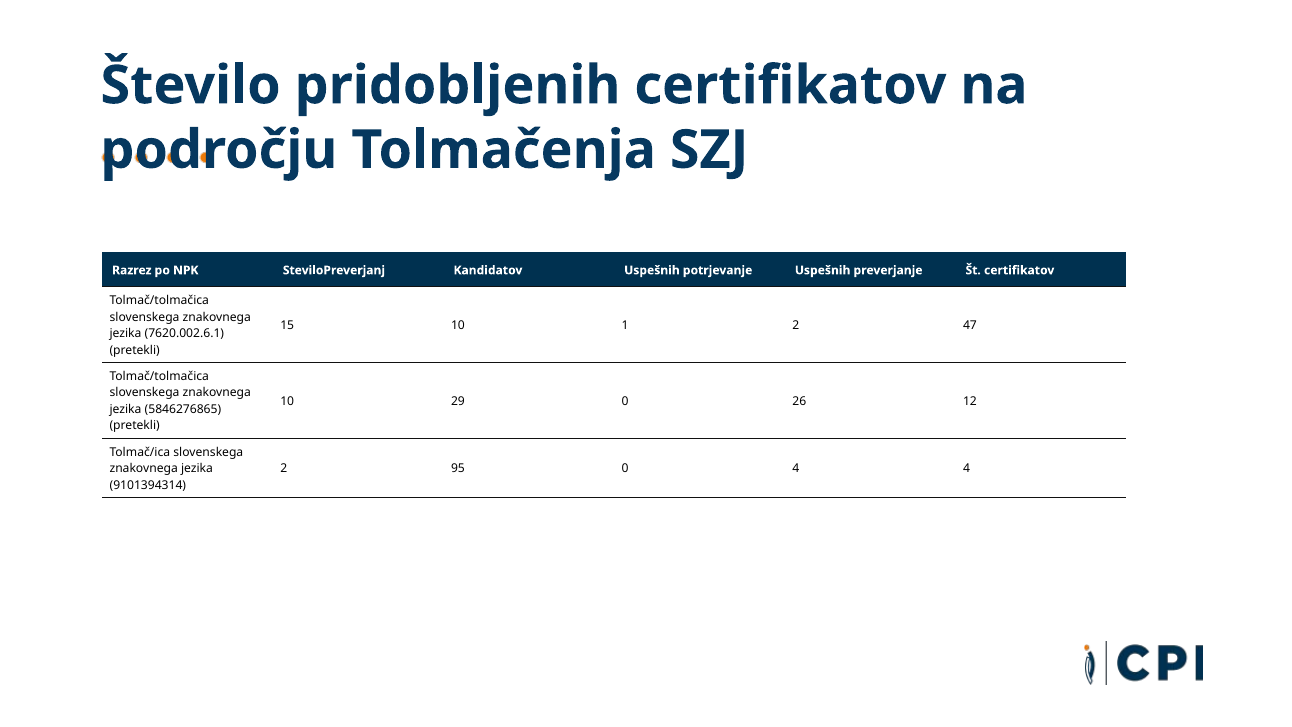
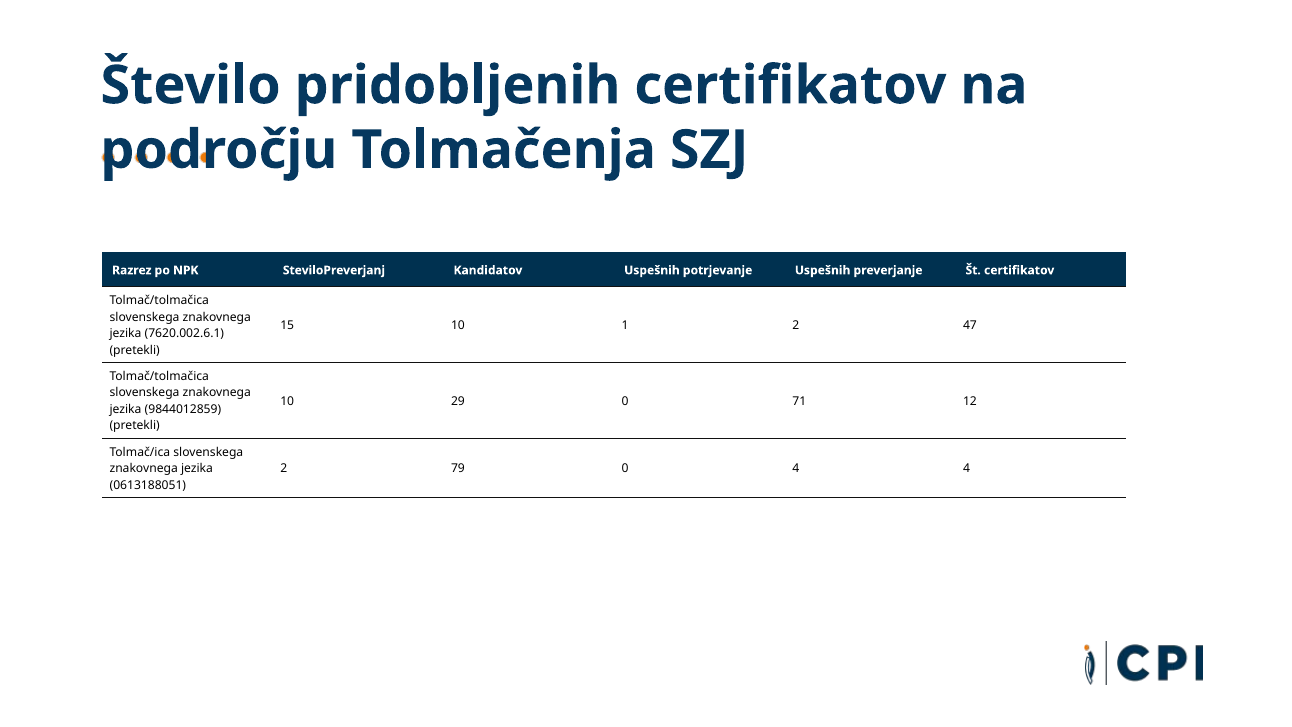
26: 26 -> 71 (799, 401)
5846276865: 5846276865 -> 9844012859 (183, 409)
95: 95 -> 79 (458, 469)
9101394314: 9101394314 -> 0613188051 (148, 485)
